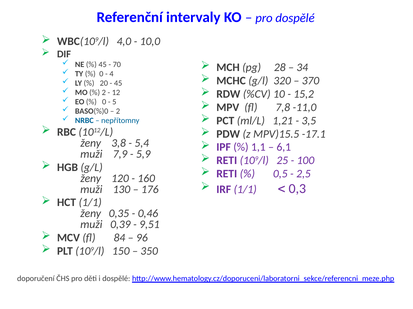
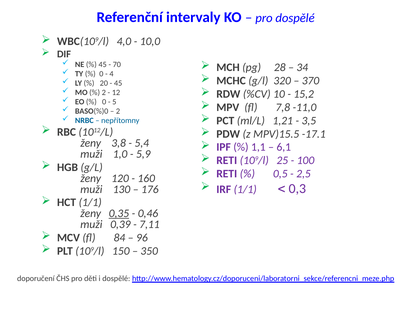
7,9: 7,9 -> 1,0 (120, 154)
0,35 underline: none -> present (119, 214)
9,51: 9,51 -> 7,11 (149, 225)
